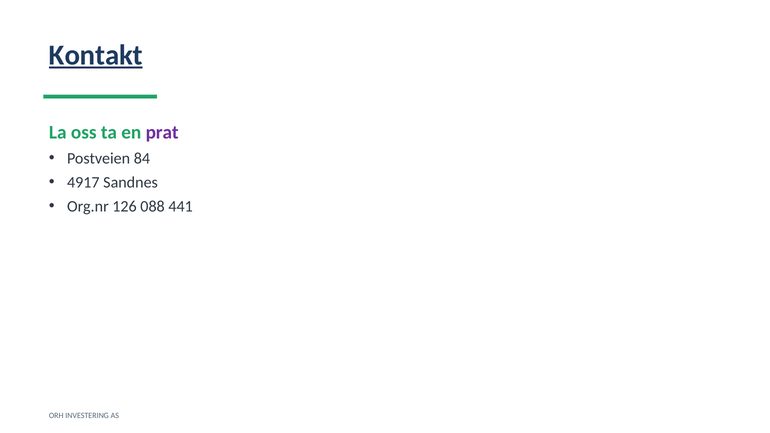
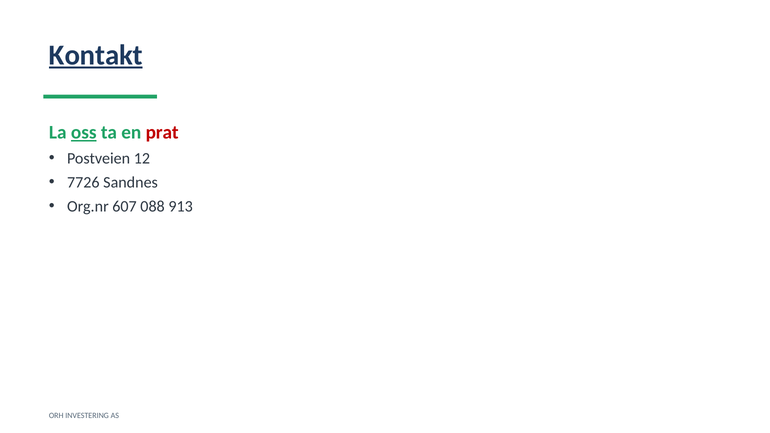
oss underline: none -> present (84, 133)
prat colour: purple -> red (162, 133)
84: 84 -> 12 (142, 158)
4917: 4917 -> 7726 (83, 182)
126: 126 -> 607 (124, 206)
441: 441 -> 913 (181, 206)
